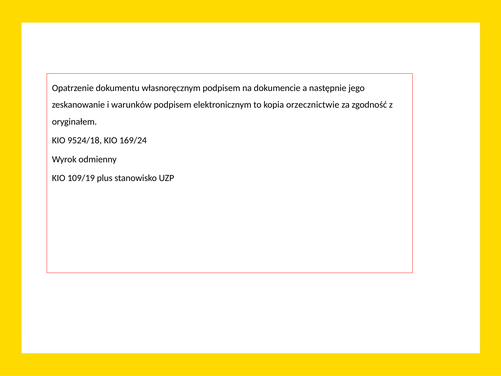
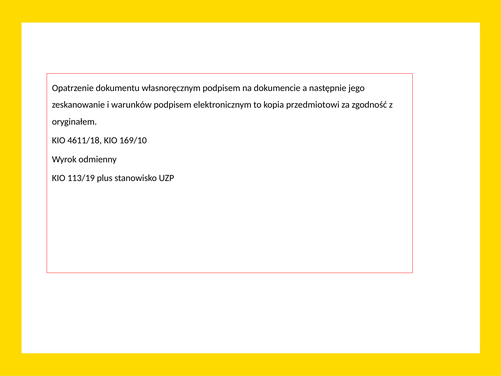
orzecznictwie: orzecznictwie -> przedmiotowi (313, 105)
9524/18: 9524/18 -> 4611/18 (85, 140)
169/24: 169/24 -> 169/10 (133, 140)
109/19: 109/19 -> 113/19 (81, 178)
